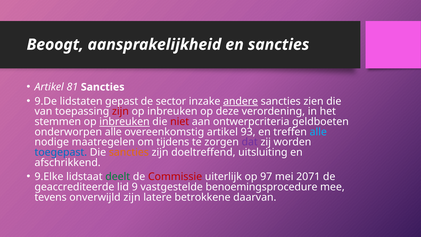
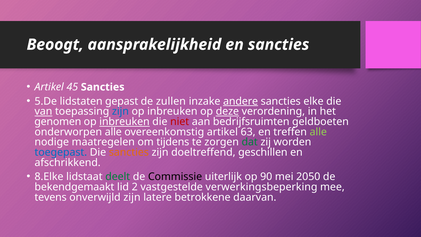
81: 81 -> 45 (72, 87)
9.De: 9.De -> 5.De (46, 101)
sector: sector -> zullen (171, 101)
zien: zien -> elke (314, 101)
van underline: none -> present (43, 111)
zijn colour: red -> blue (120, 111)
deze underline: none -> present (227, 111)
stemmen: stemmen -> genomen (58, 122)
ontwerpcriteria: ontwerpcriteria -> bedrijfsruimten (251, 122)
93: 93 -> 63 (248, 132)
alle colour: light blue -> light green (318, 132)
dat colour: purple -> green (250, 142)
uitsluiting: uitsluiting -> geschillen (263, 152)
9.Elke: 9.Elke -> 8.Elke (49, 177)
Commissie colour: red -> black (175, 177)
97: 97 -> 90 (266, 177)
2071: 2071 -> 2050 (308, 177)
geaccrediteerde: geaccrediteerde -> bekendgemaakt (74, 187)
9: 9 -> 2 (135, 187)
benoemingsprocedure: benoemingsprocedure -> verwerkingsbeperking (261, 187)
